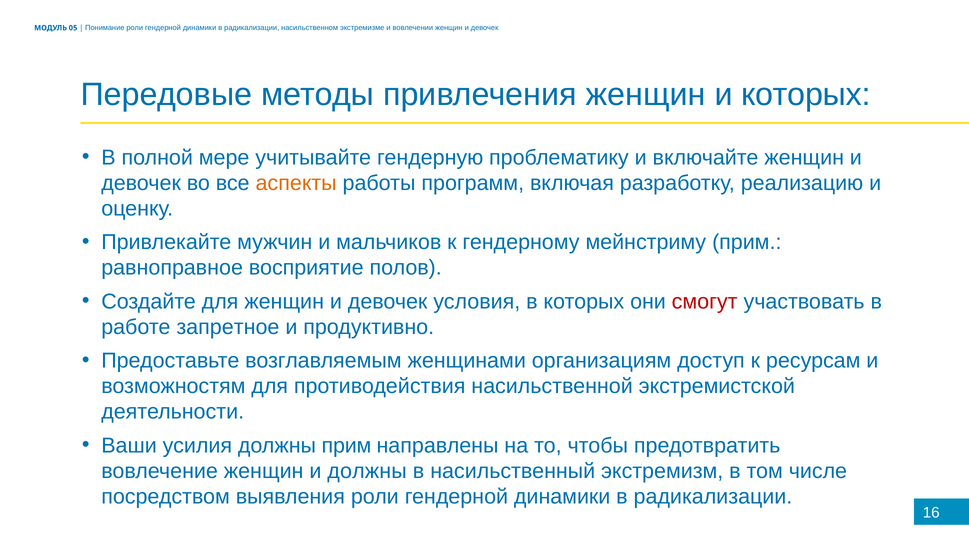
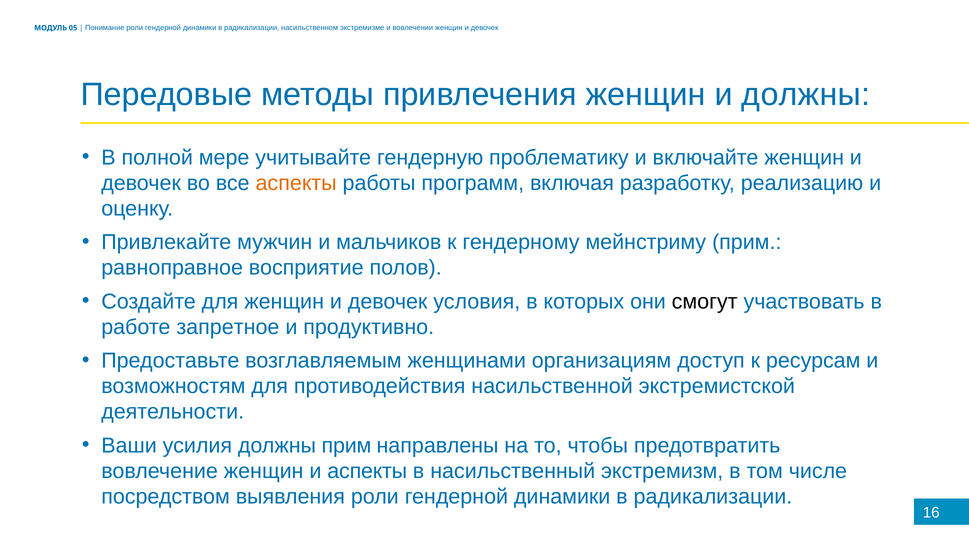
и которых: которых -> должны (806, 95)
смогут colour: red -> black (705, 302)
и должны: должны -> аспекты (367, 471)
